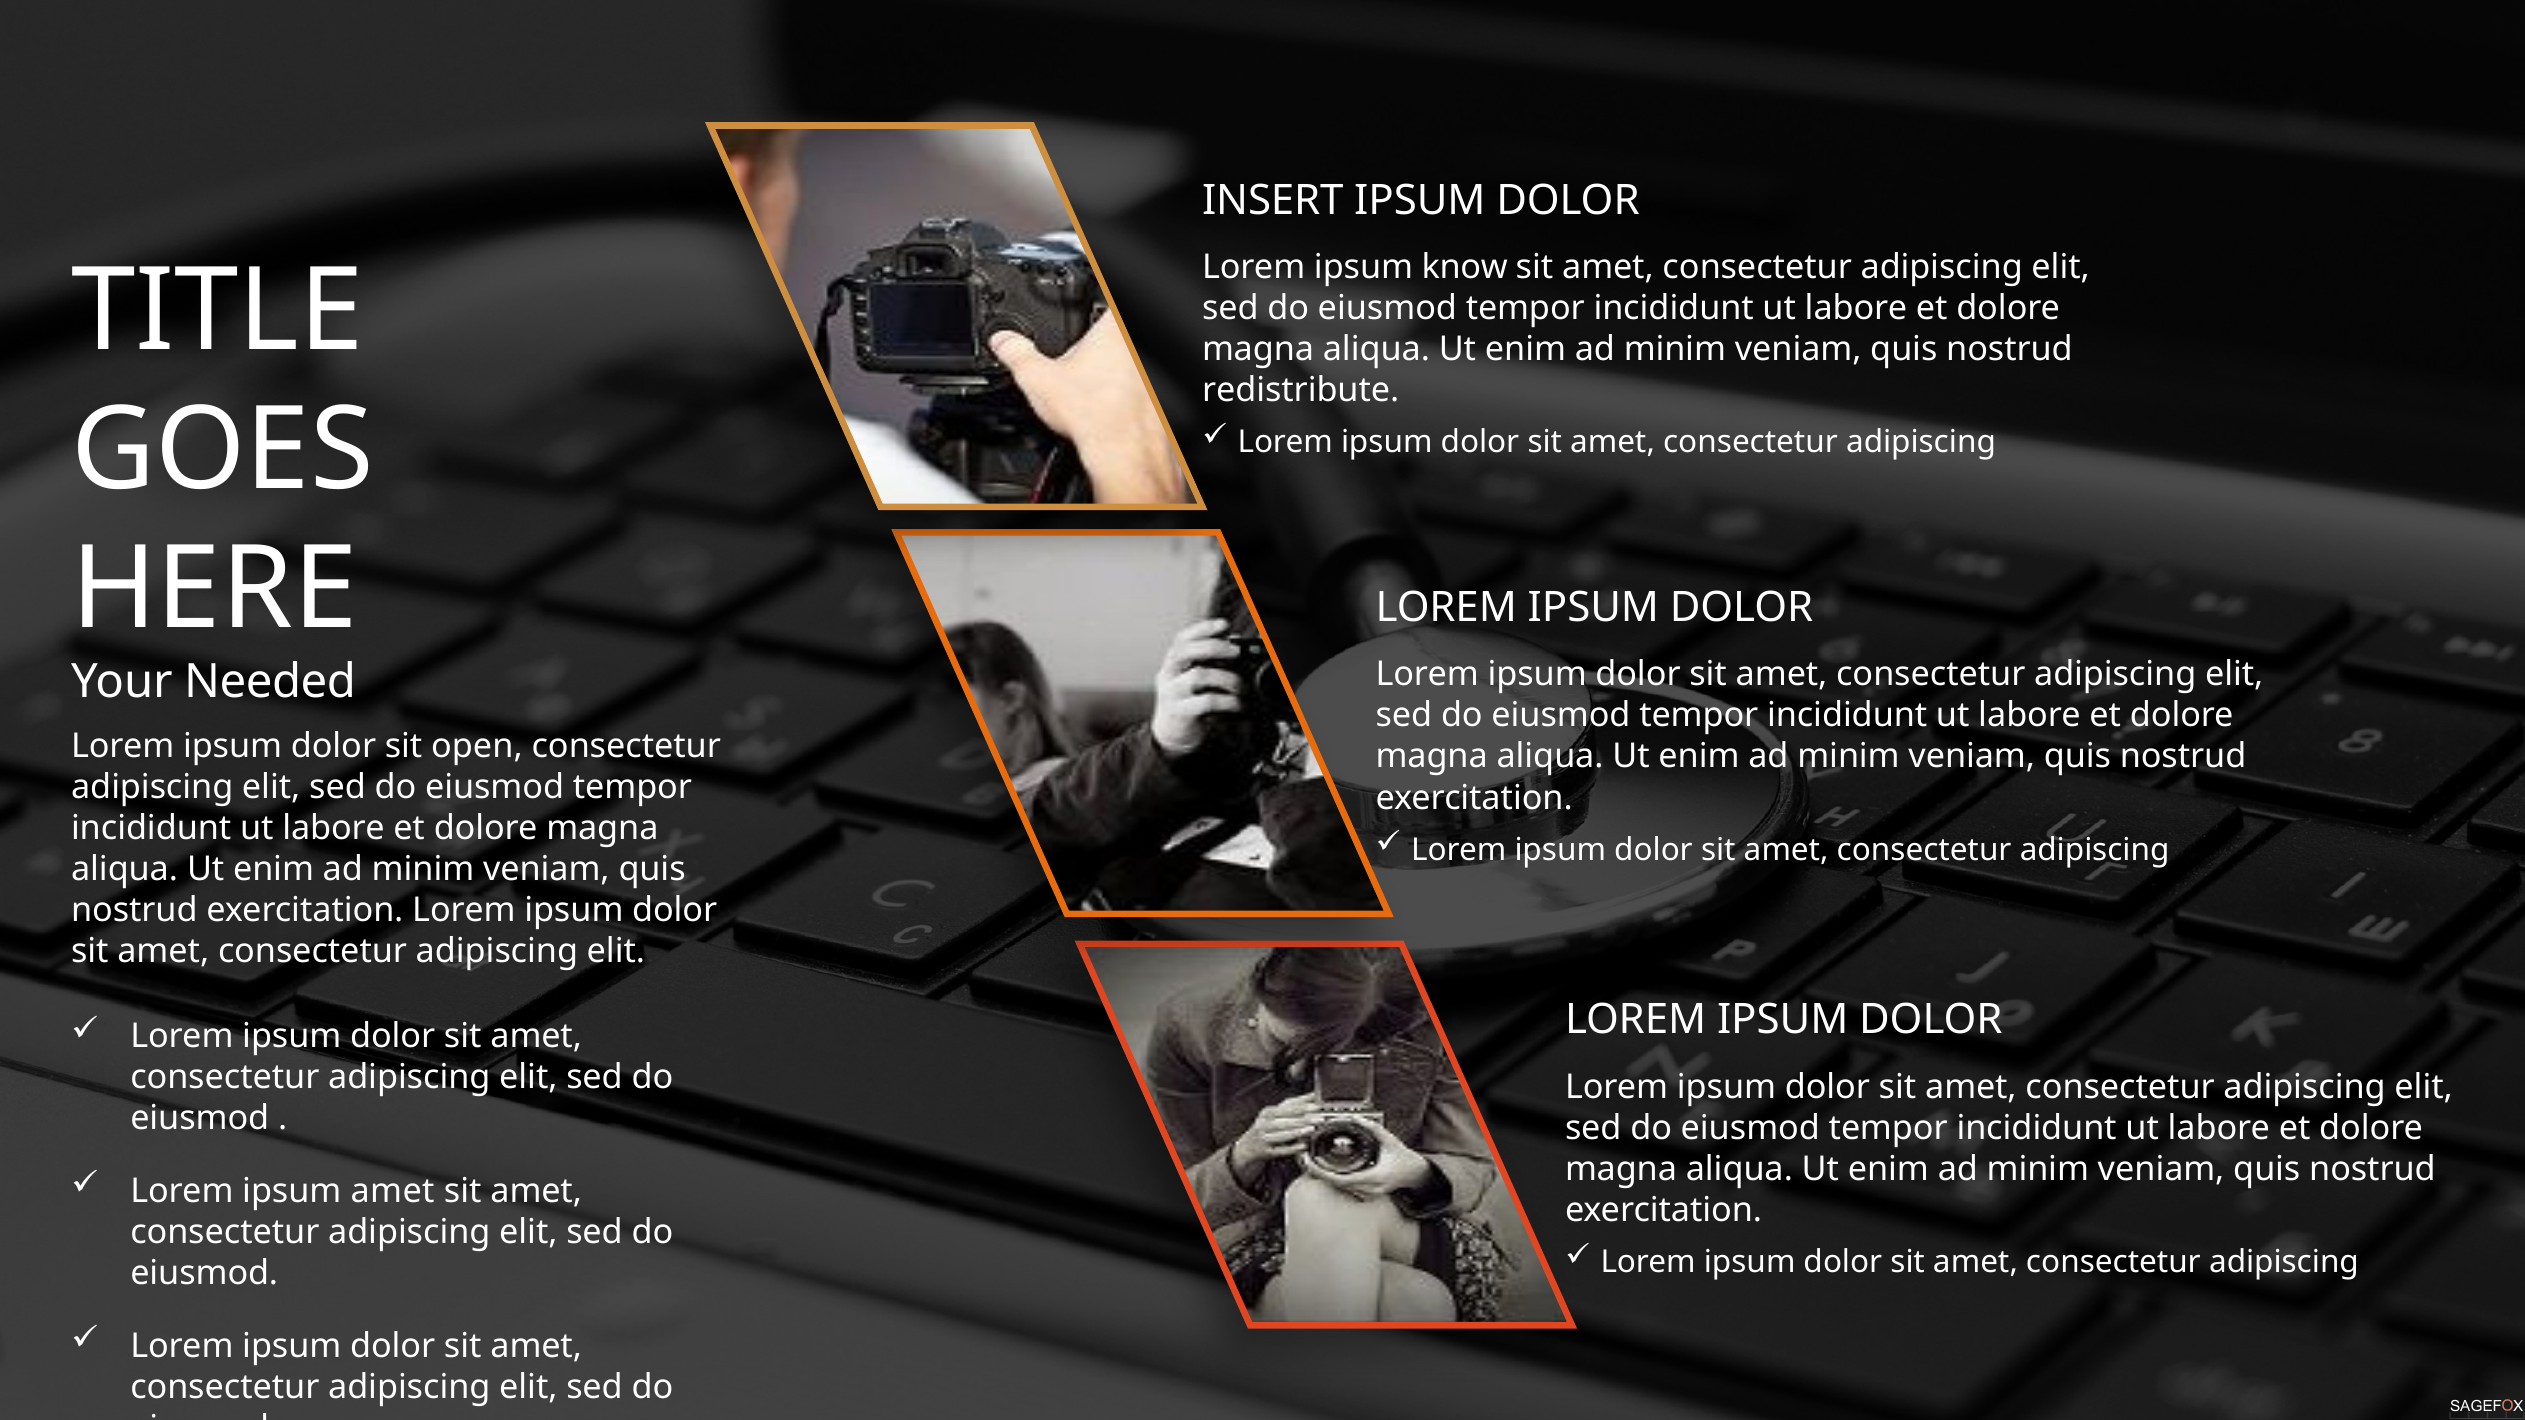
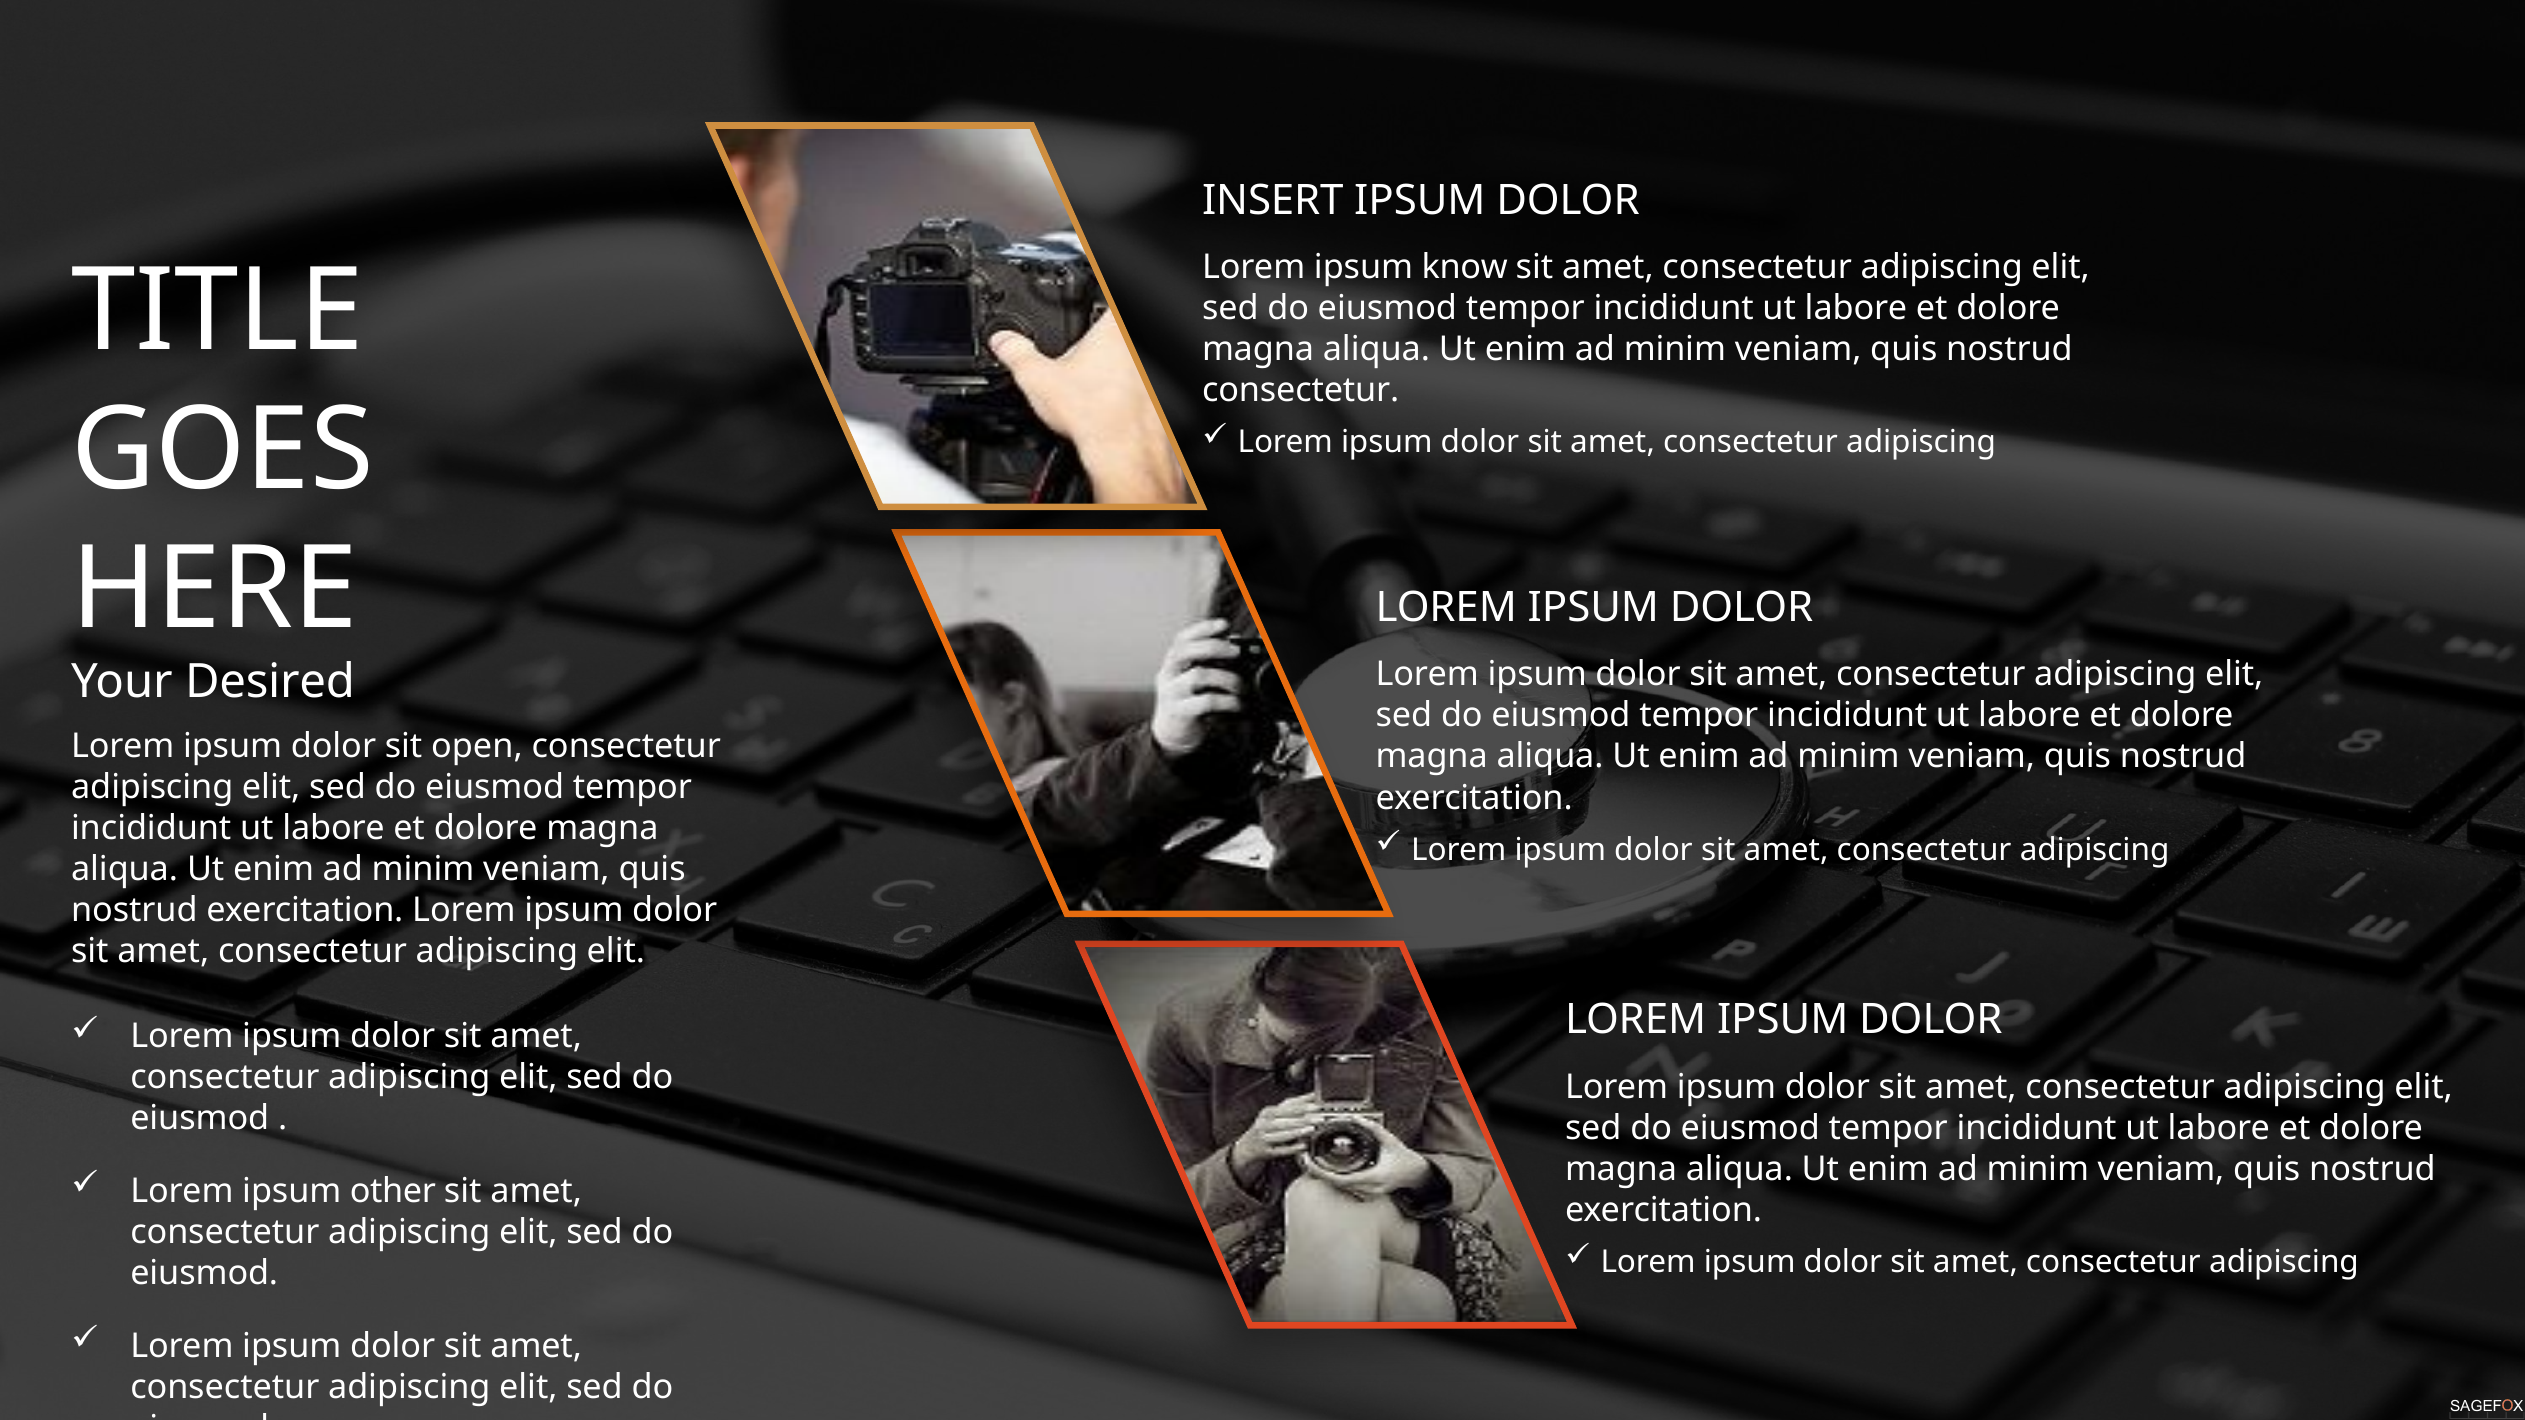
redistribute: redistribute -> consectetur (1301, 391)
Needed: Needed -> Desired (270, 682)
ipsum amet: amet -> other (393, 1191)
